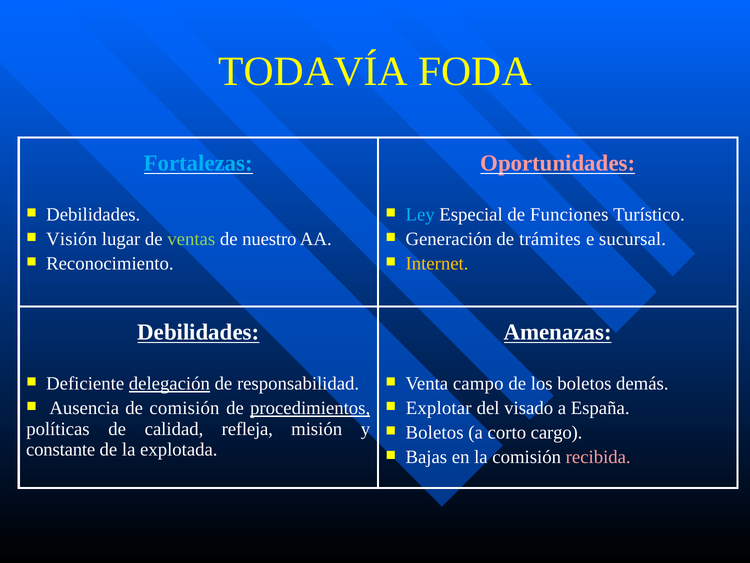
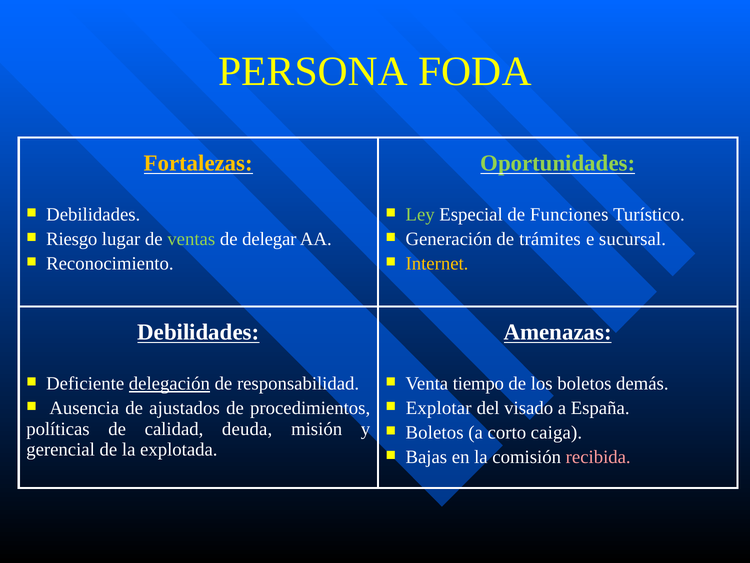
TODAVÍA: TODAVÍA -> PERSONA (313, 72)
Fortalezas colour: light blue -> yellow (198, 163)
Oportunidades colour: pink -> light green (558, 163)
Ley colour: light blue -> light green (420, 215)
Visión: Visión -> Riesgo (72, 239)
nuestro: nuestro -> delegar (269, 239)
campo: campo -> tiempo (478, 383)
de comisión: comisión -> ajustados (185, 408)
procedimientos underline: present -> none (310, 408)
refleja: refleja -> deuda (247, 429)
cargo: cargo -> caiga (556, 432)
constante: constante -> gerencial (61, 449)
